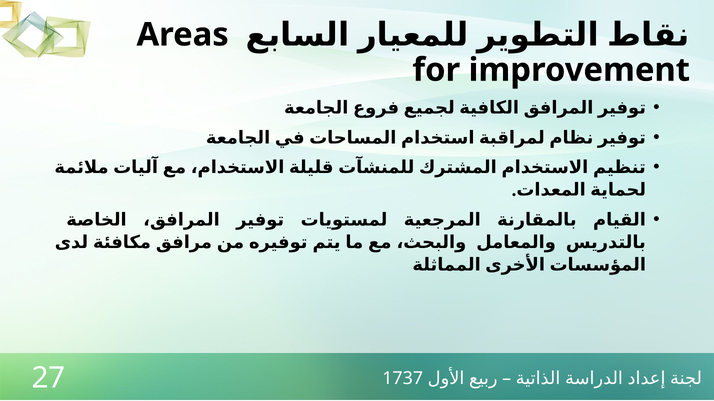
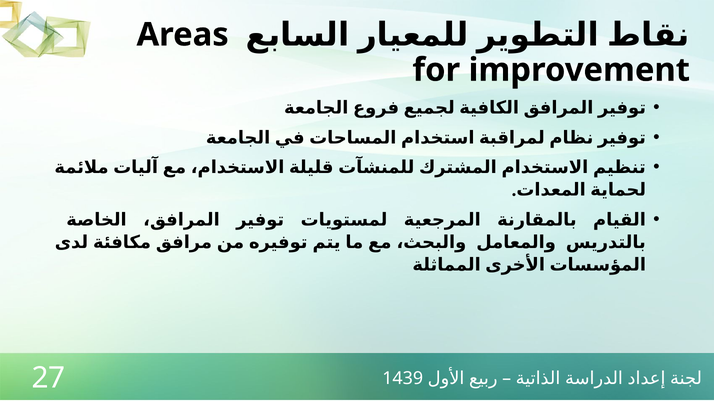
1737: 1737 -> 1439 (403, 379)
